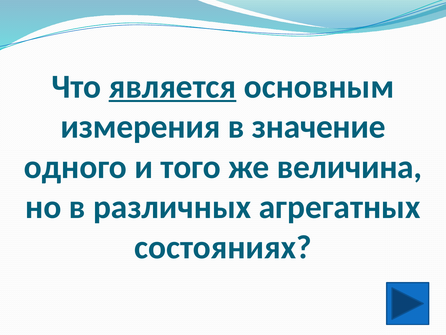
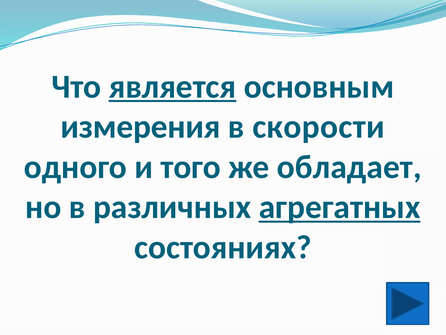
значение: значение -> скорости (318, 127)
величина: величина -> обладает (349, 167)
агрегатных underline: none -> present (340, 207)
